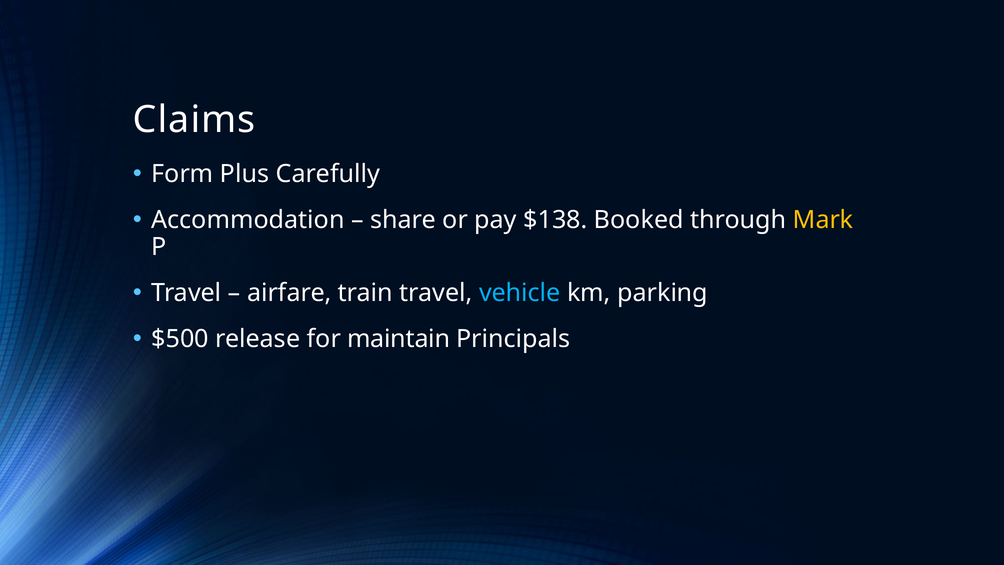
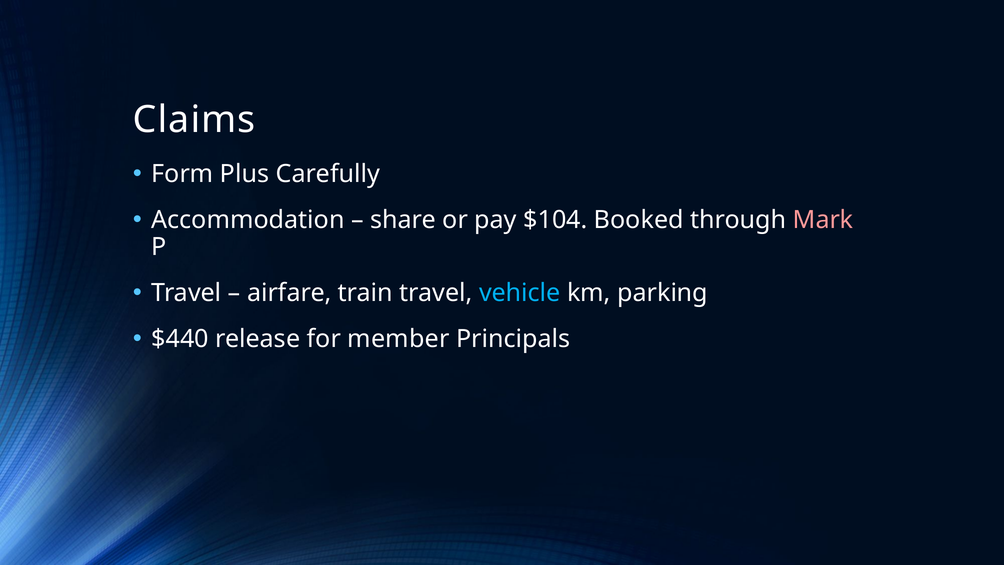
$138: $138 -> $104 (555, 220)
Mark colour: yellow -> pink (823, 220)
$500: $500 -> $440 (180, 339)
maintain: maintain -> member (398, 339)
